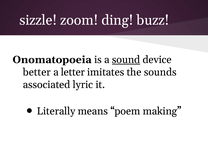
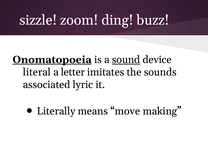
Onomatopoeia underline: none -> present (52, 60)
better: better -> literal (37, 72)
poem: poem -> move (125, 111)
